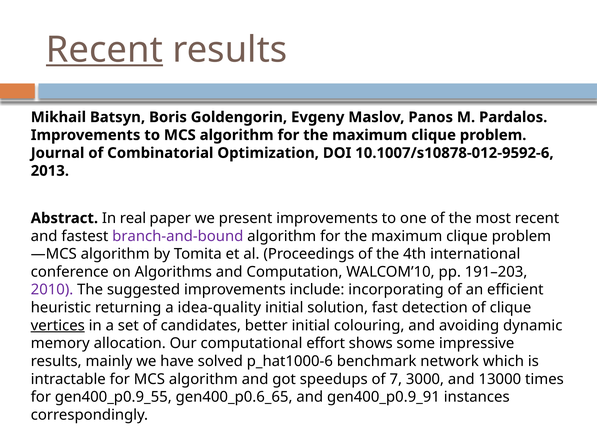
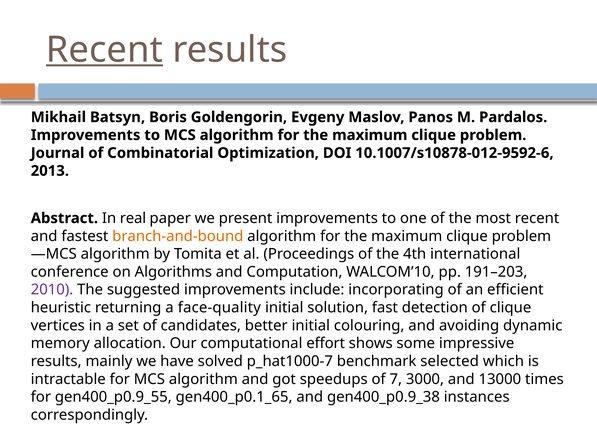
branch-and-bound colour: purple -> orange (178, 236)
idea-quality: idea-quality -> face-quality (219, 308)
vertices underline: present -> none (58, 326)
p_hat1000-6: p_hat1000-6 -> p_hat1000-7 (290, 362)
network: network -> selected (450, 362)
gen400_p0.6_65: gen400_p0.6_65 -> gen400_p0.1_65 (234, 398)
gen400_p0.9_91: gen400_p0.9_91 -> gen400_p0.9_38 (383, 398)
